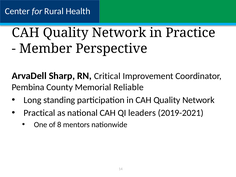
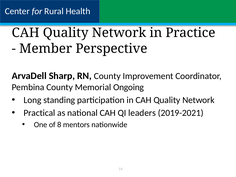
RN Critical: Critical -> County (107, 76)
Reliable: Reliable -> Ongoing (129, 87)
